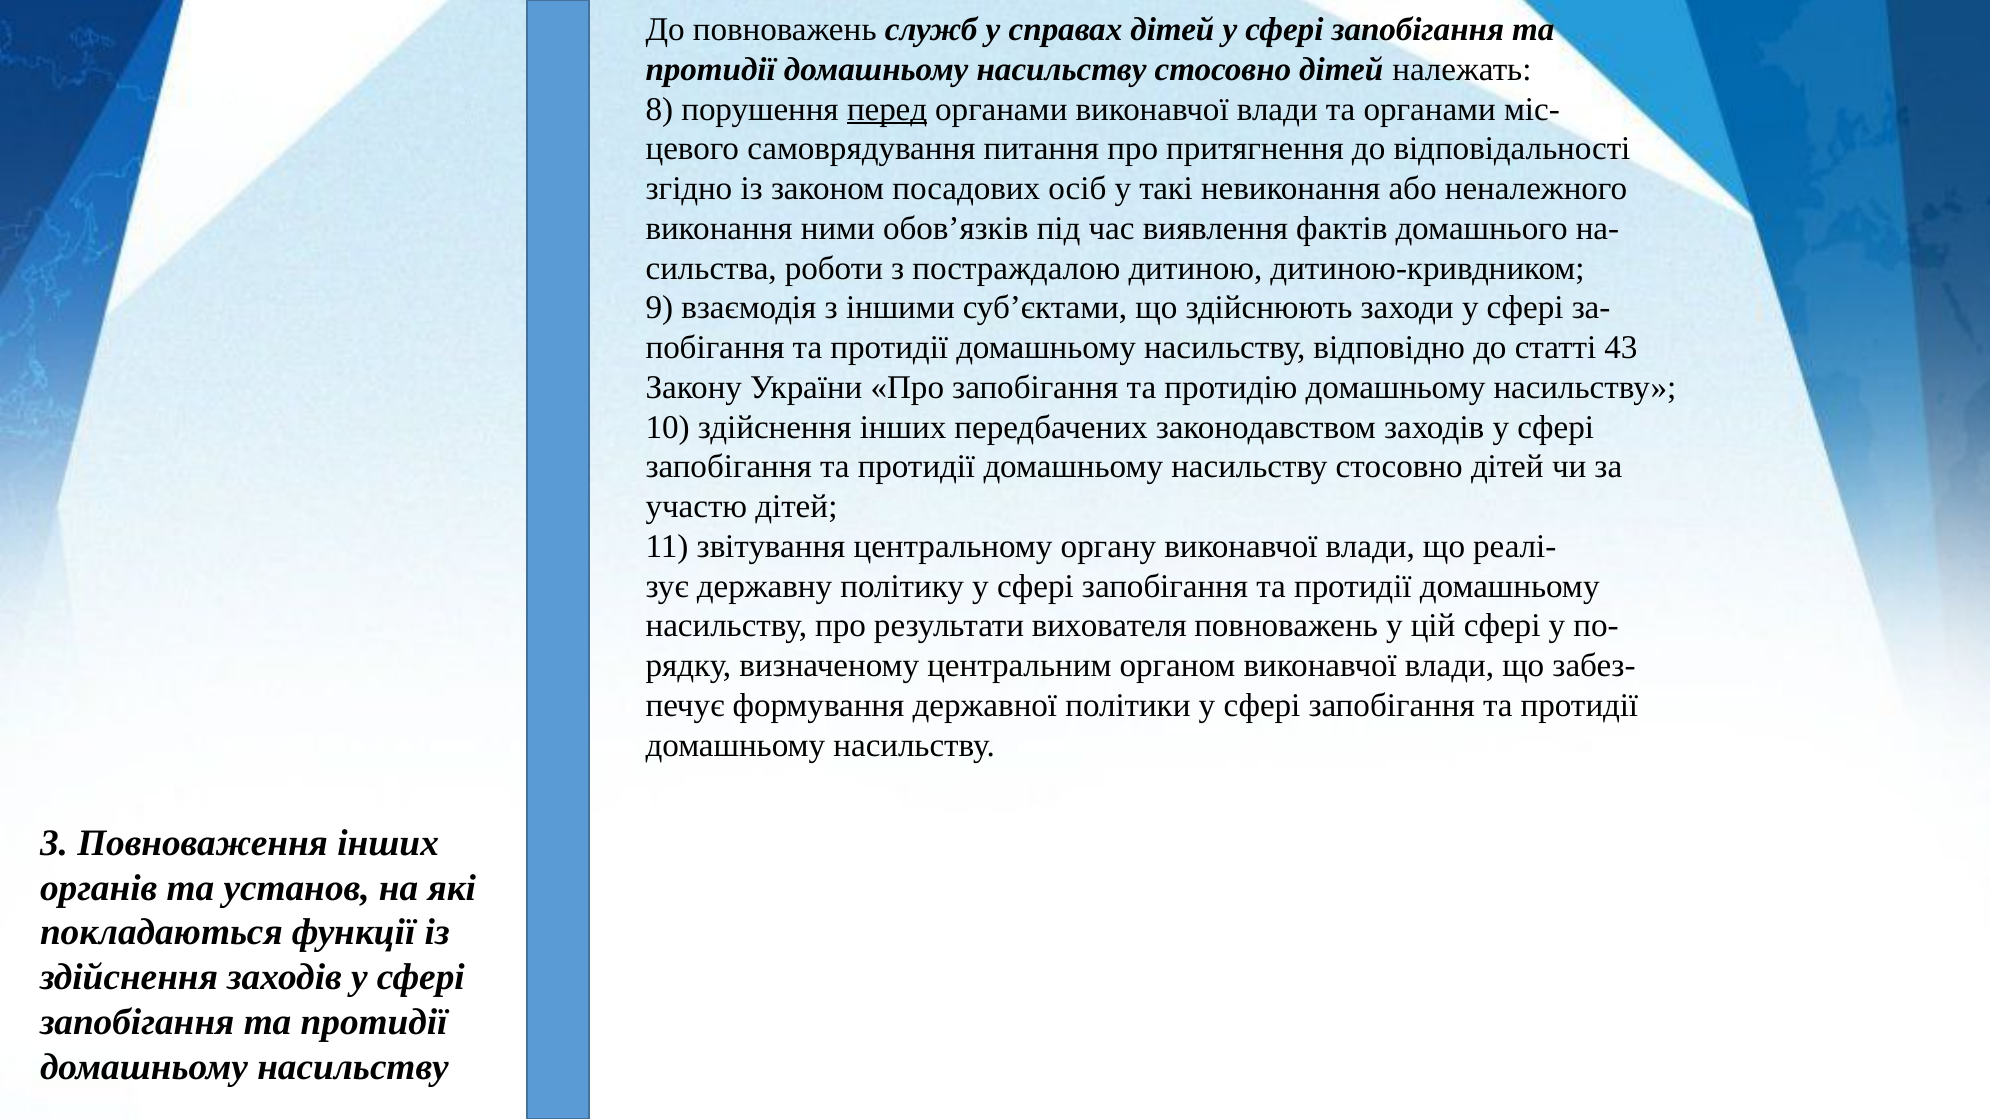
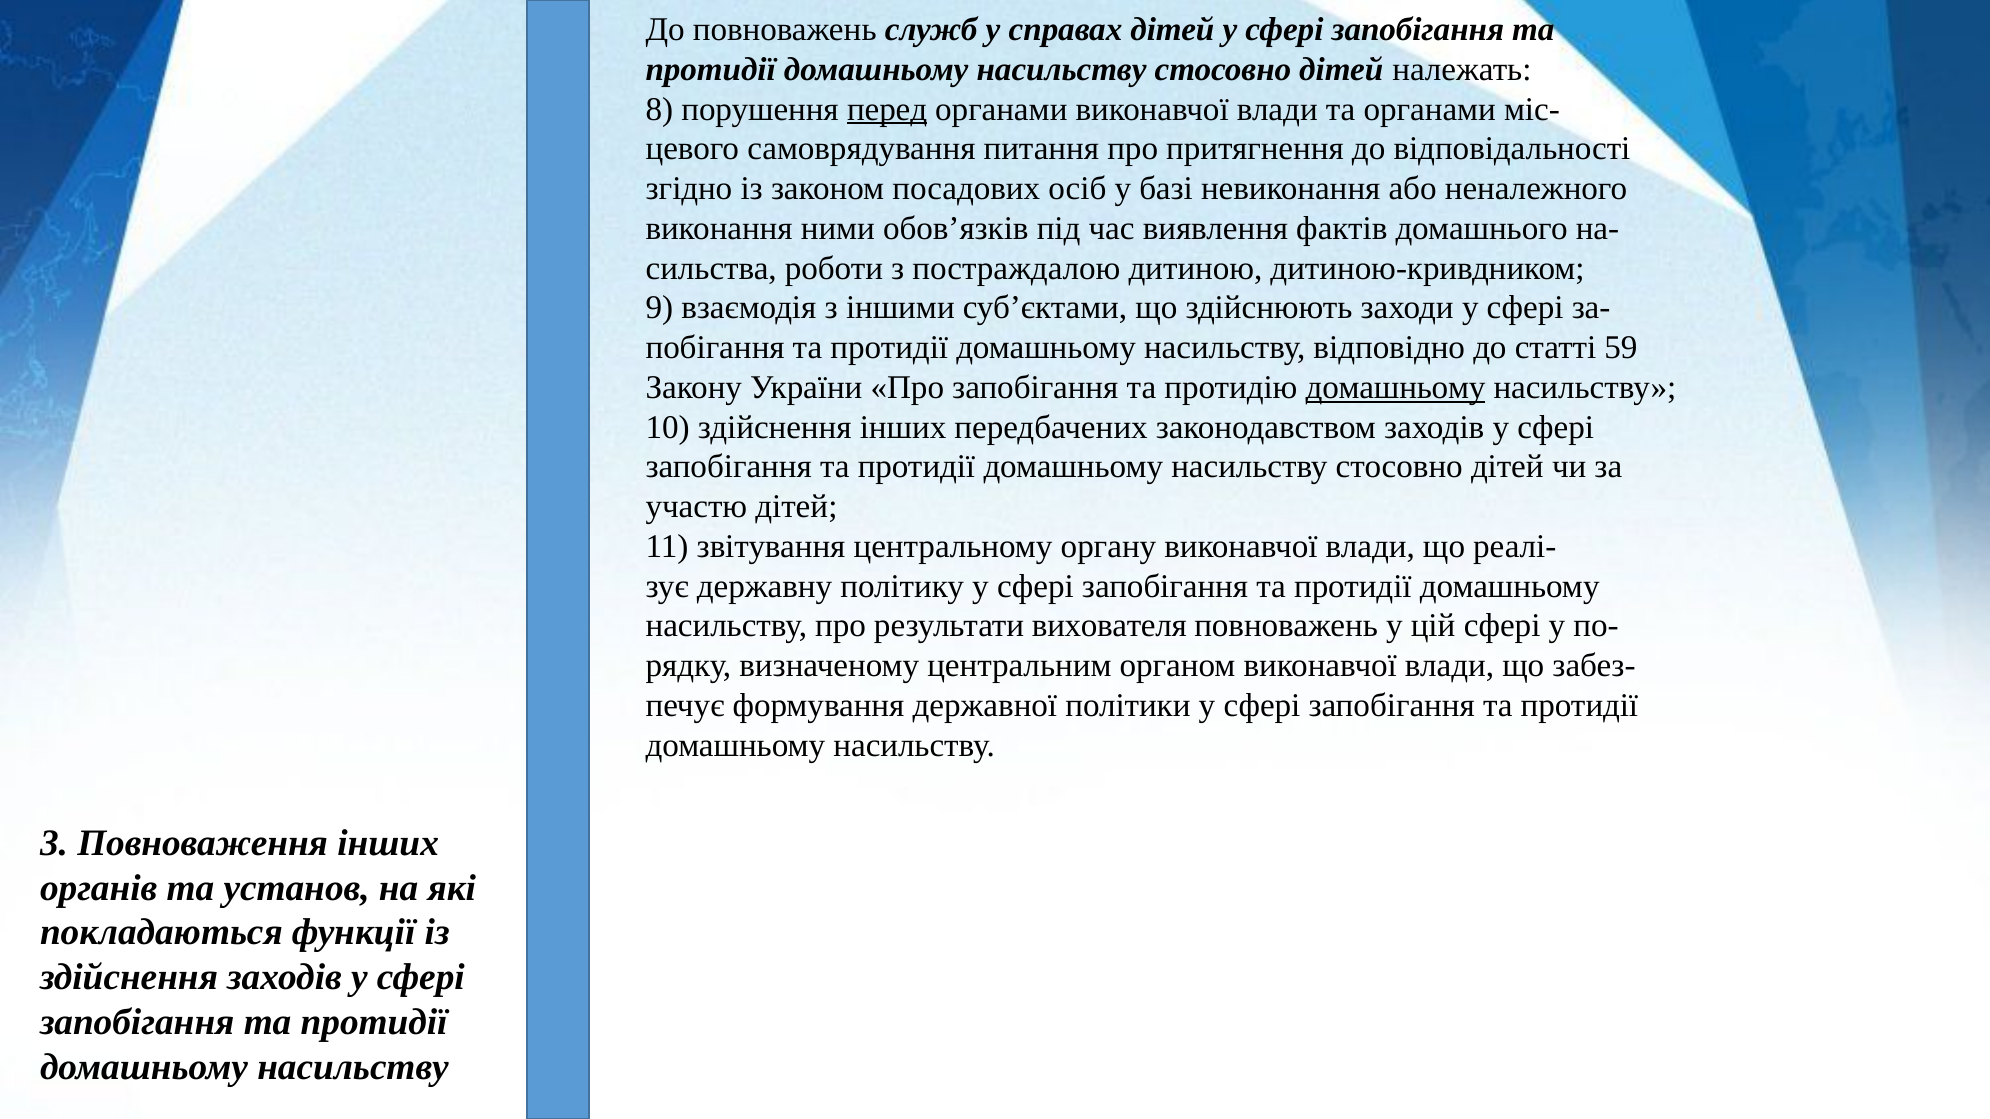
такі: такі -> базі (1166, 189)
43: 43 -> 59 (1621, 348)
домашньому underline: none -> present (1396, 388)
